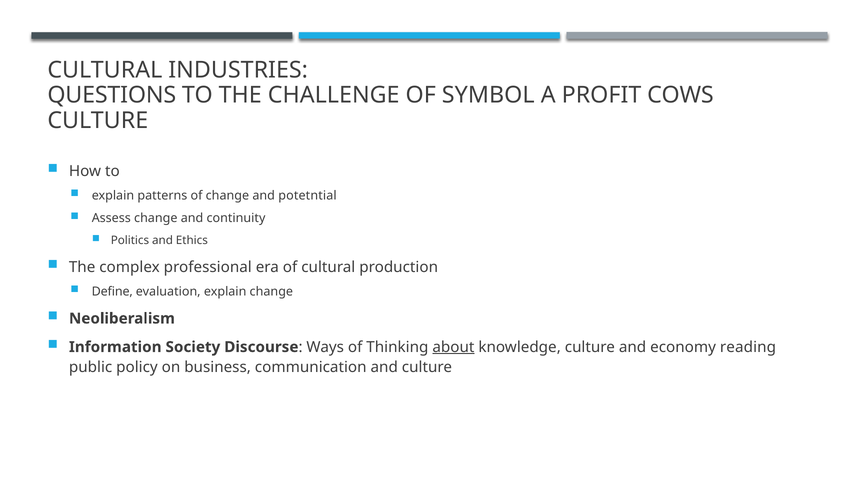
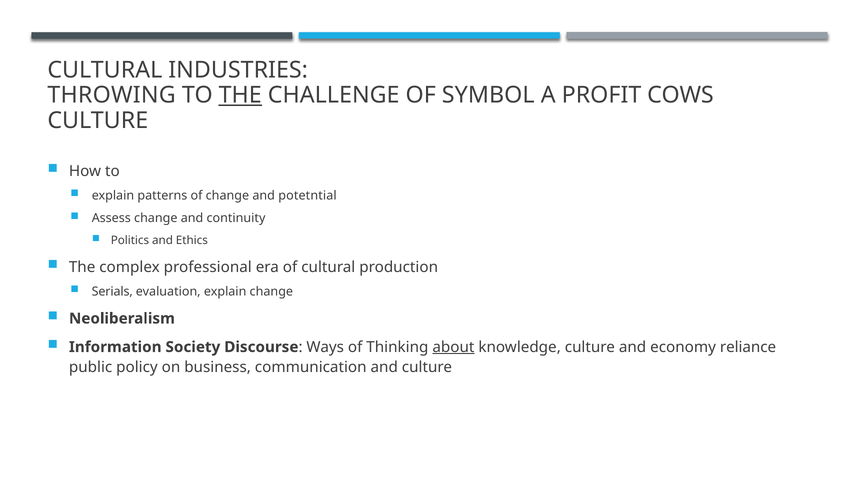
QUESTIONS: QUESTIONS -> THROWING (112, 95)
THE underline: none -> present (240, 95)
Define: Define -> Serials (112, 292)
reading: reading -> reliance (748, 347)
